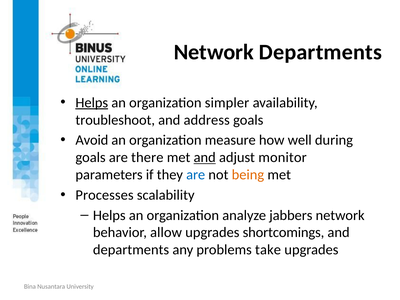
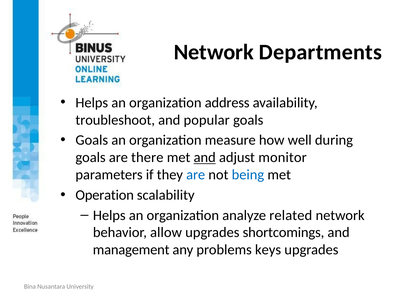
Helps underline: present -> none (92, 103)
simpler: simpler -> address (227, 103)
address: address -> popular (207, 120)
Avoid: Avoid -> Goals (92, 140)
being colour: orange -> blue (248, 175)
Processes: Processes -> Operation (105, 195)
jabbers: jabbers -> related (291, 215)
departments: departments -> management (131, 250)
take: take -> keys (268, 250)
